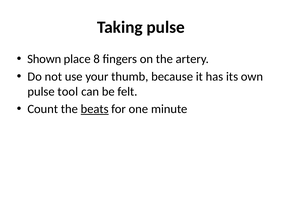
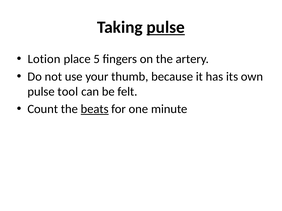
pulse underline: none -> present (166, 27)
Shown: Shown -> Lotion (44, 59)
8: 8 -> 5 (97, 59)
